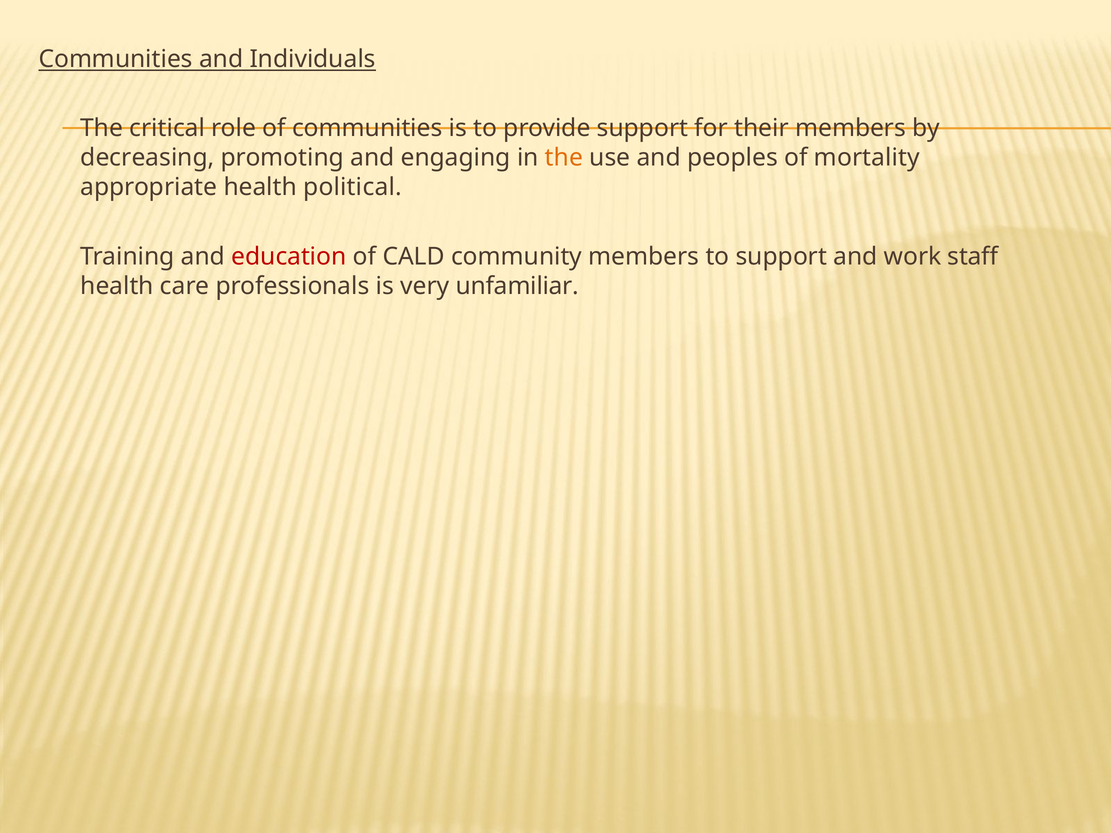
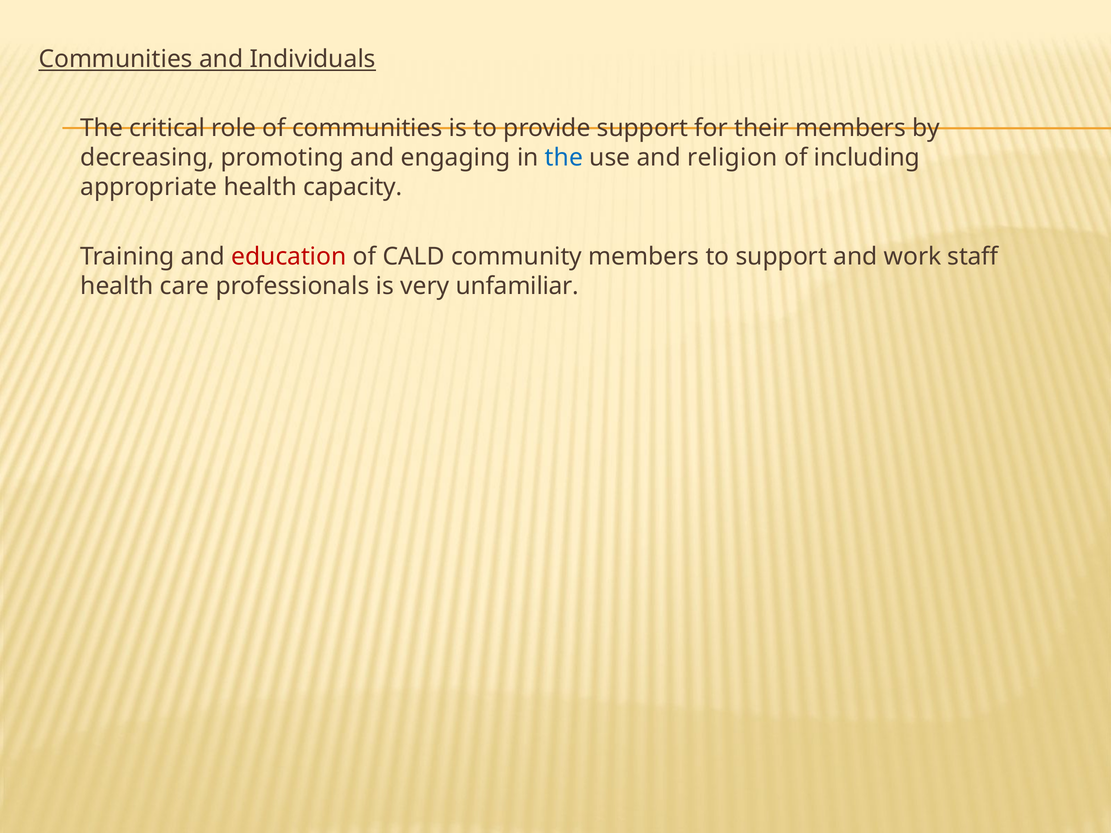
the colour: orange -> blue (564, 158)
peoples: peoples -> religion (732, 158)
mortality: mortality -> including (867, 158)
political: political -> capacity (353, 187)
